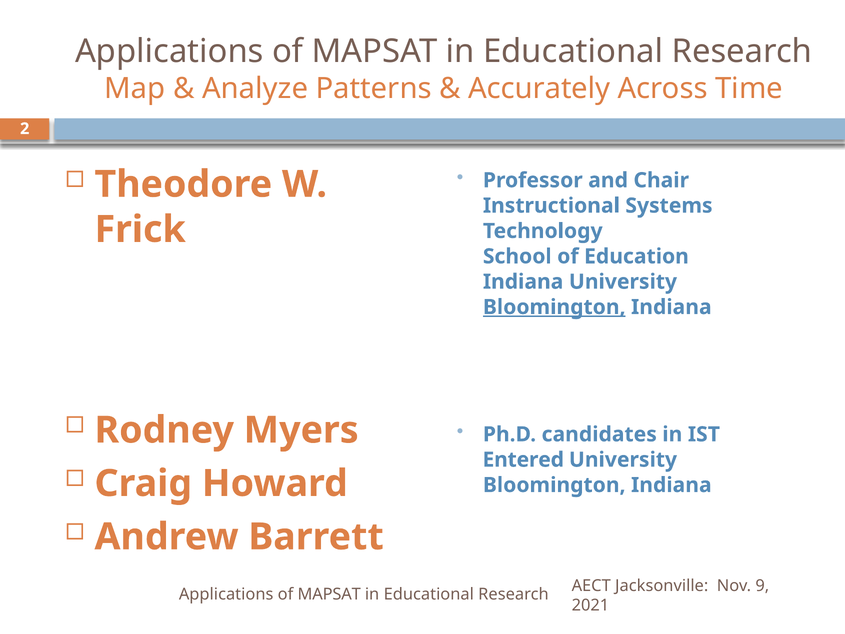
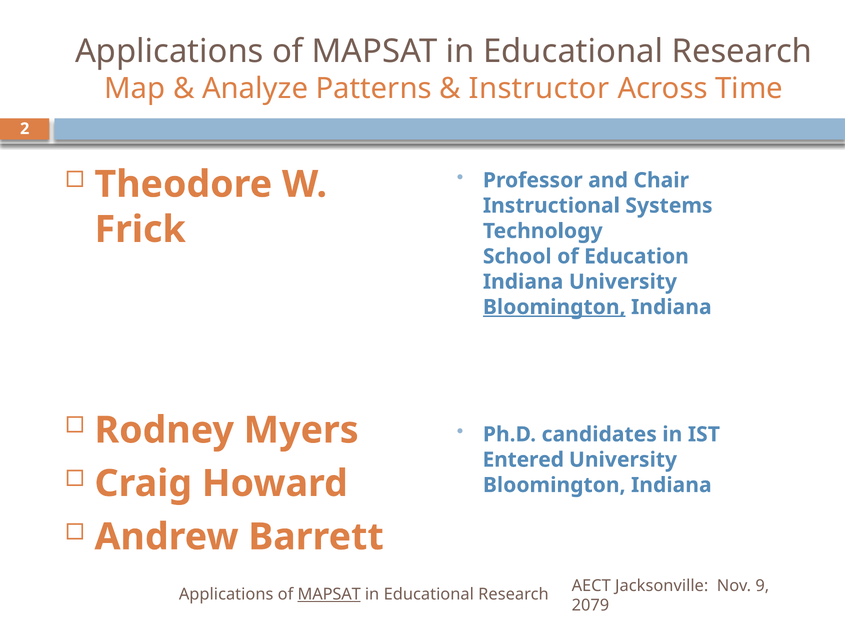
Accurately: Accurately -> Instructor (539, 89)
MAPSAT underline: none -> present (329, 594)
2021: 2021 -> 2079 (590, 605)
